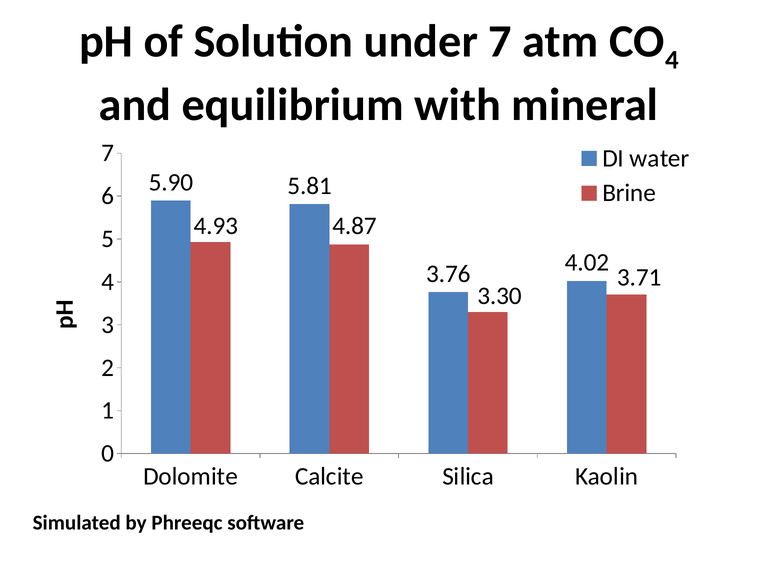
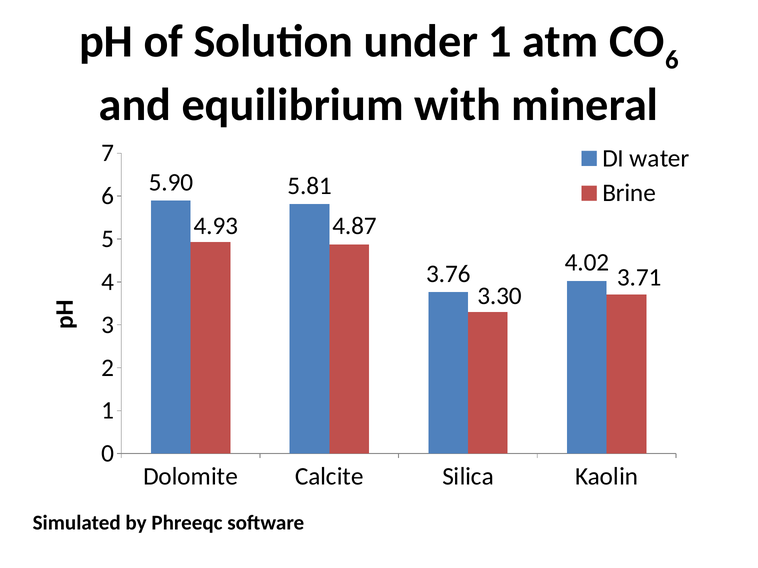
under 7: 7 -> 1 (500, 42)
4: 4 -> 6 (672, 60)
